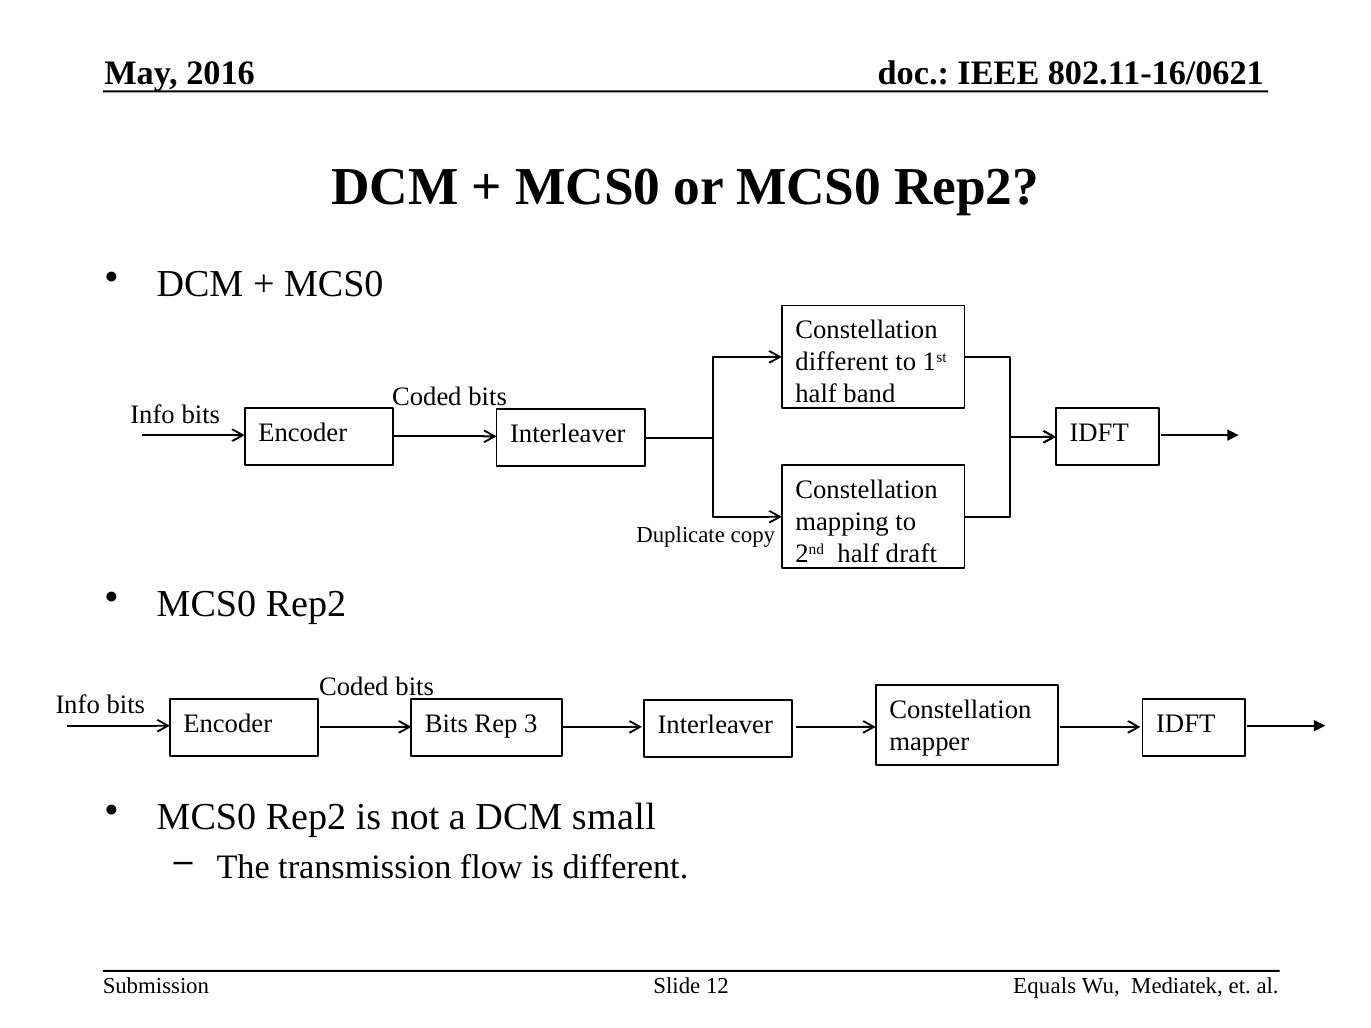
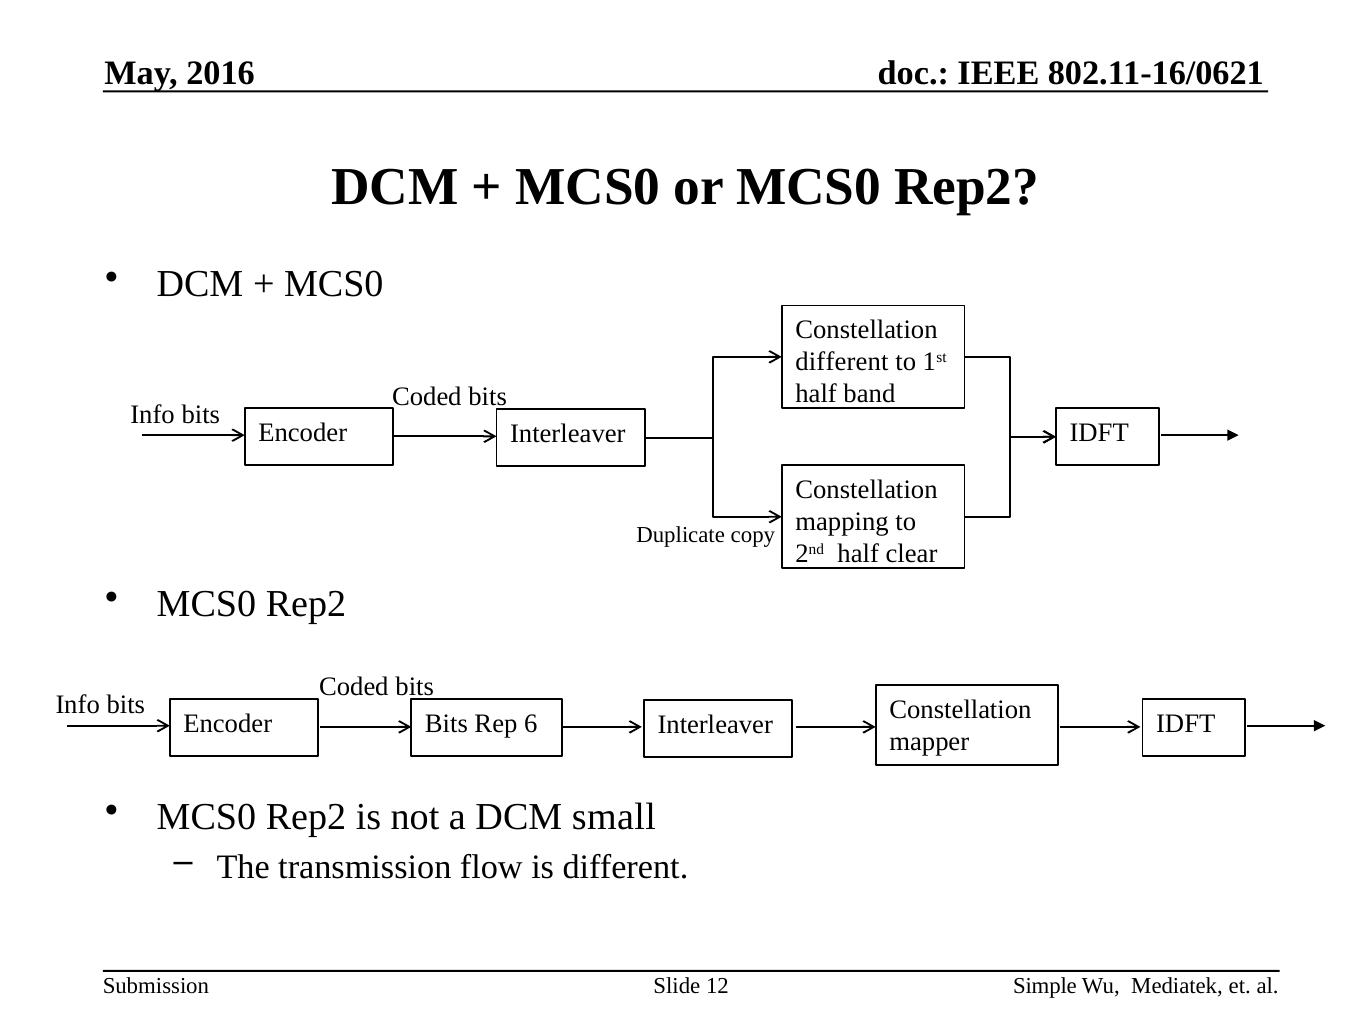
draft: draft -> clear (912, 554)
3: 3 -> 6 (531, 724)
Equals: Equals -> Simple (1045, 986)
